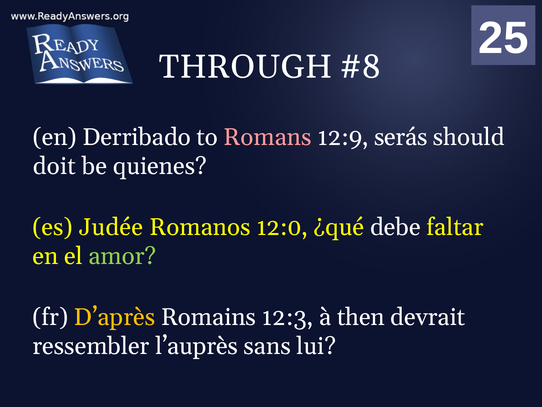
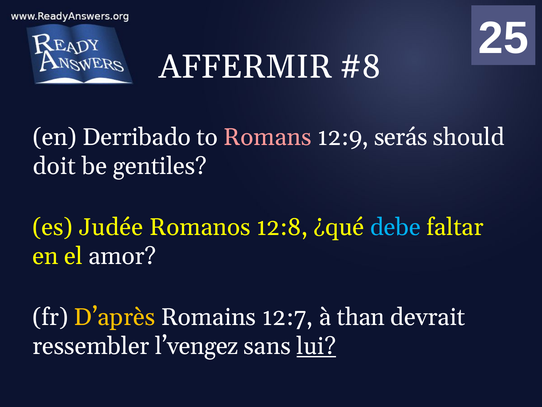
THROUGH: THROUGH -> AFFERMIR (246, 67)
quienes: quienes -> gentiles (160, 166)
12:0: 12:0 -> 12:8 (282, 227)
debe colour: white -> light blue (395, 227)
amor colour: light green -> white (122, 256)
12:3: 12:3 -> 12:7 (287, 317)
then: then -> than (361, 317)
l’auprès: l’auprès -> l’vengez (197, 346)
lui underline: none -> present (316, 346)
